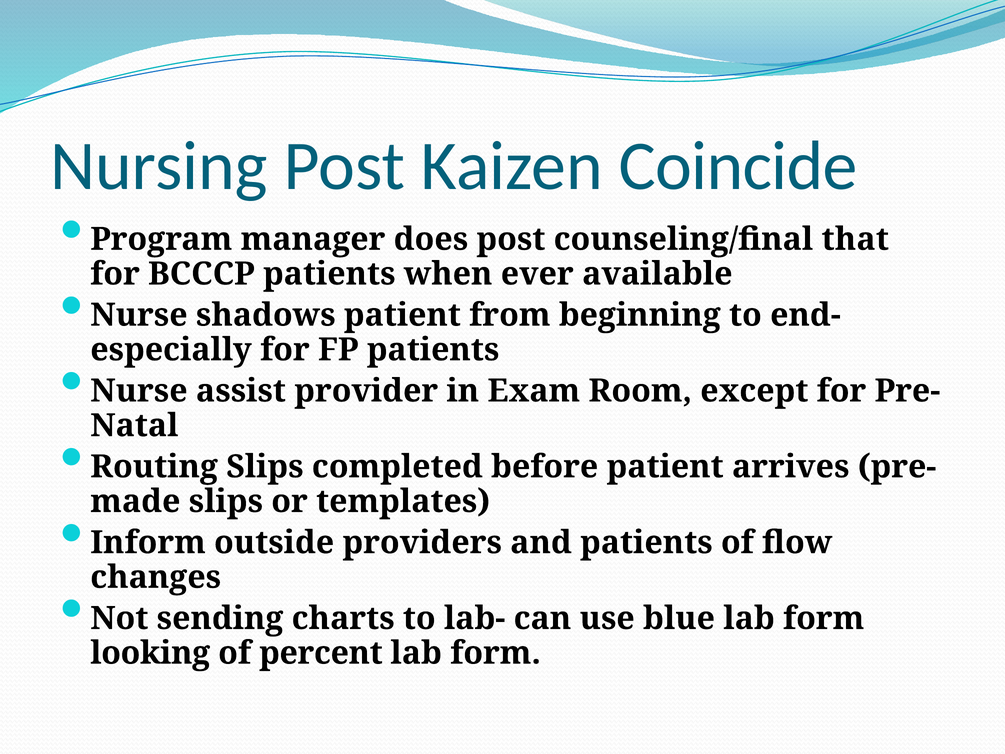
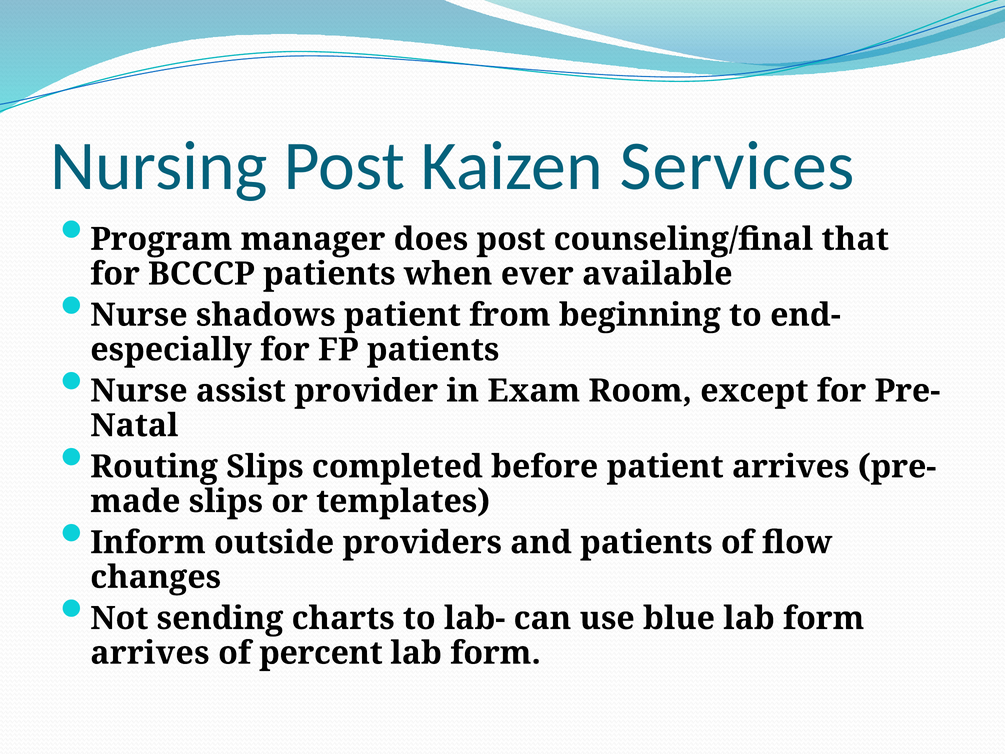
Coincide: Coincide -> Services (737, 166)
looking: looking -> arrives (150, 653)
